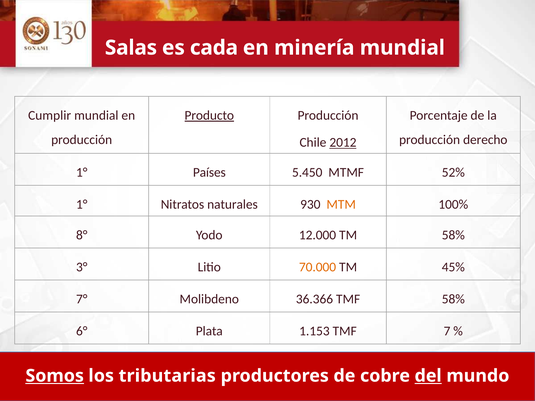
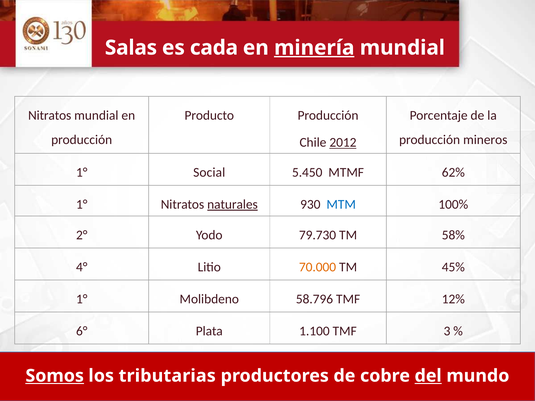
minería underline: none -> present (314, 48)
Cumplir: Cumplir -> Nitratos (50, 115)
Producto underline: present -> none (209, 115)
derecho: derecho -> mineros (485, 140)
Países: Países -> Social (209, 172)
52%: 52% -> 62% (453, 172)
naturales underline: none -> present (232, 204)
MTM colour: orange -> blue (341, 204)
8°: 8° -> 2° (82, 235)
12.000: 12.000 -> 79.730 (318, 235)
3°: 3° -> 4° (82, 267)
7°: 7° -> 1° (82, 299)
36.366: 36.366 -> 58.796 (314, 299)
TMF 58%: 58% -> 12% (453, 299)
1.153: 1.153 -> 1.100 (314, 331)
7: 7 -> 3 (447, 331)
